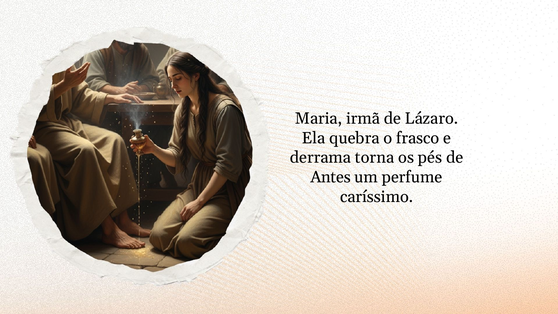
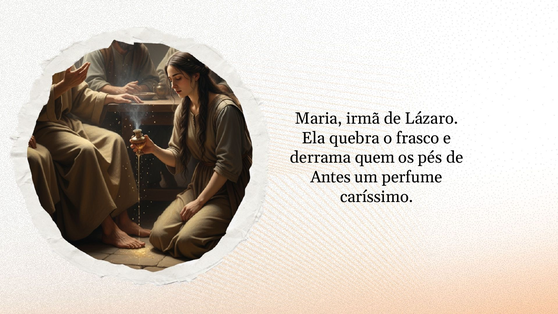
torna: torna -> quem (375, 158)
